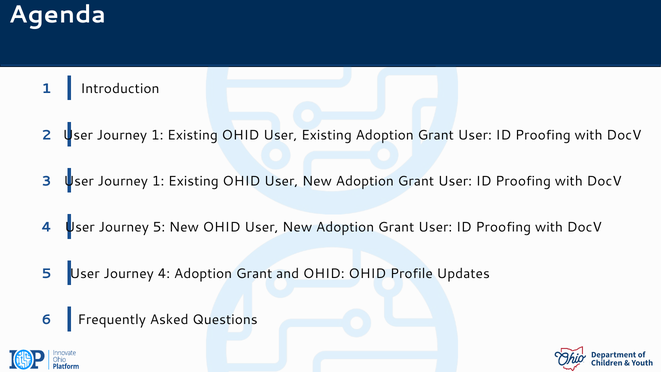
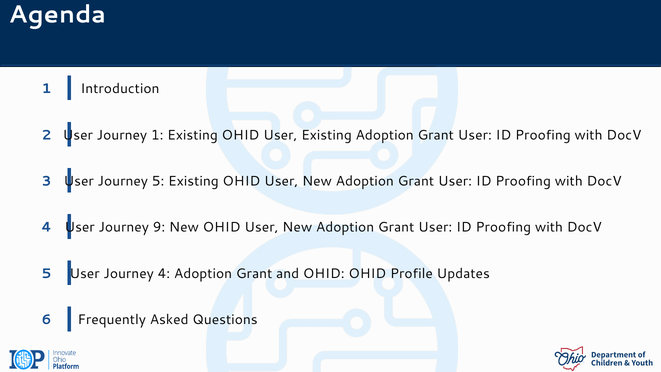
3 User Journey 1: 1 -> 5 (158, 181)
Journey 5: 5 -> 9 (159, 227)
